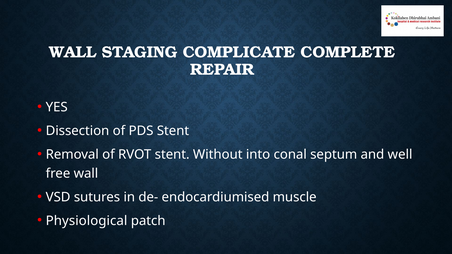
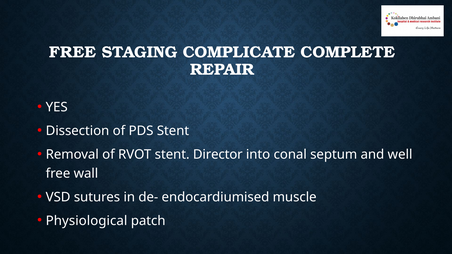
WALL: WALL -> FREE (73, 52)
Without: Without -> Director (218, 155)
